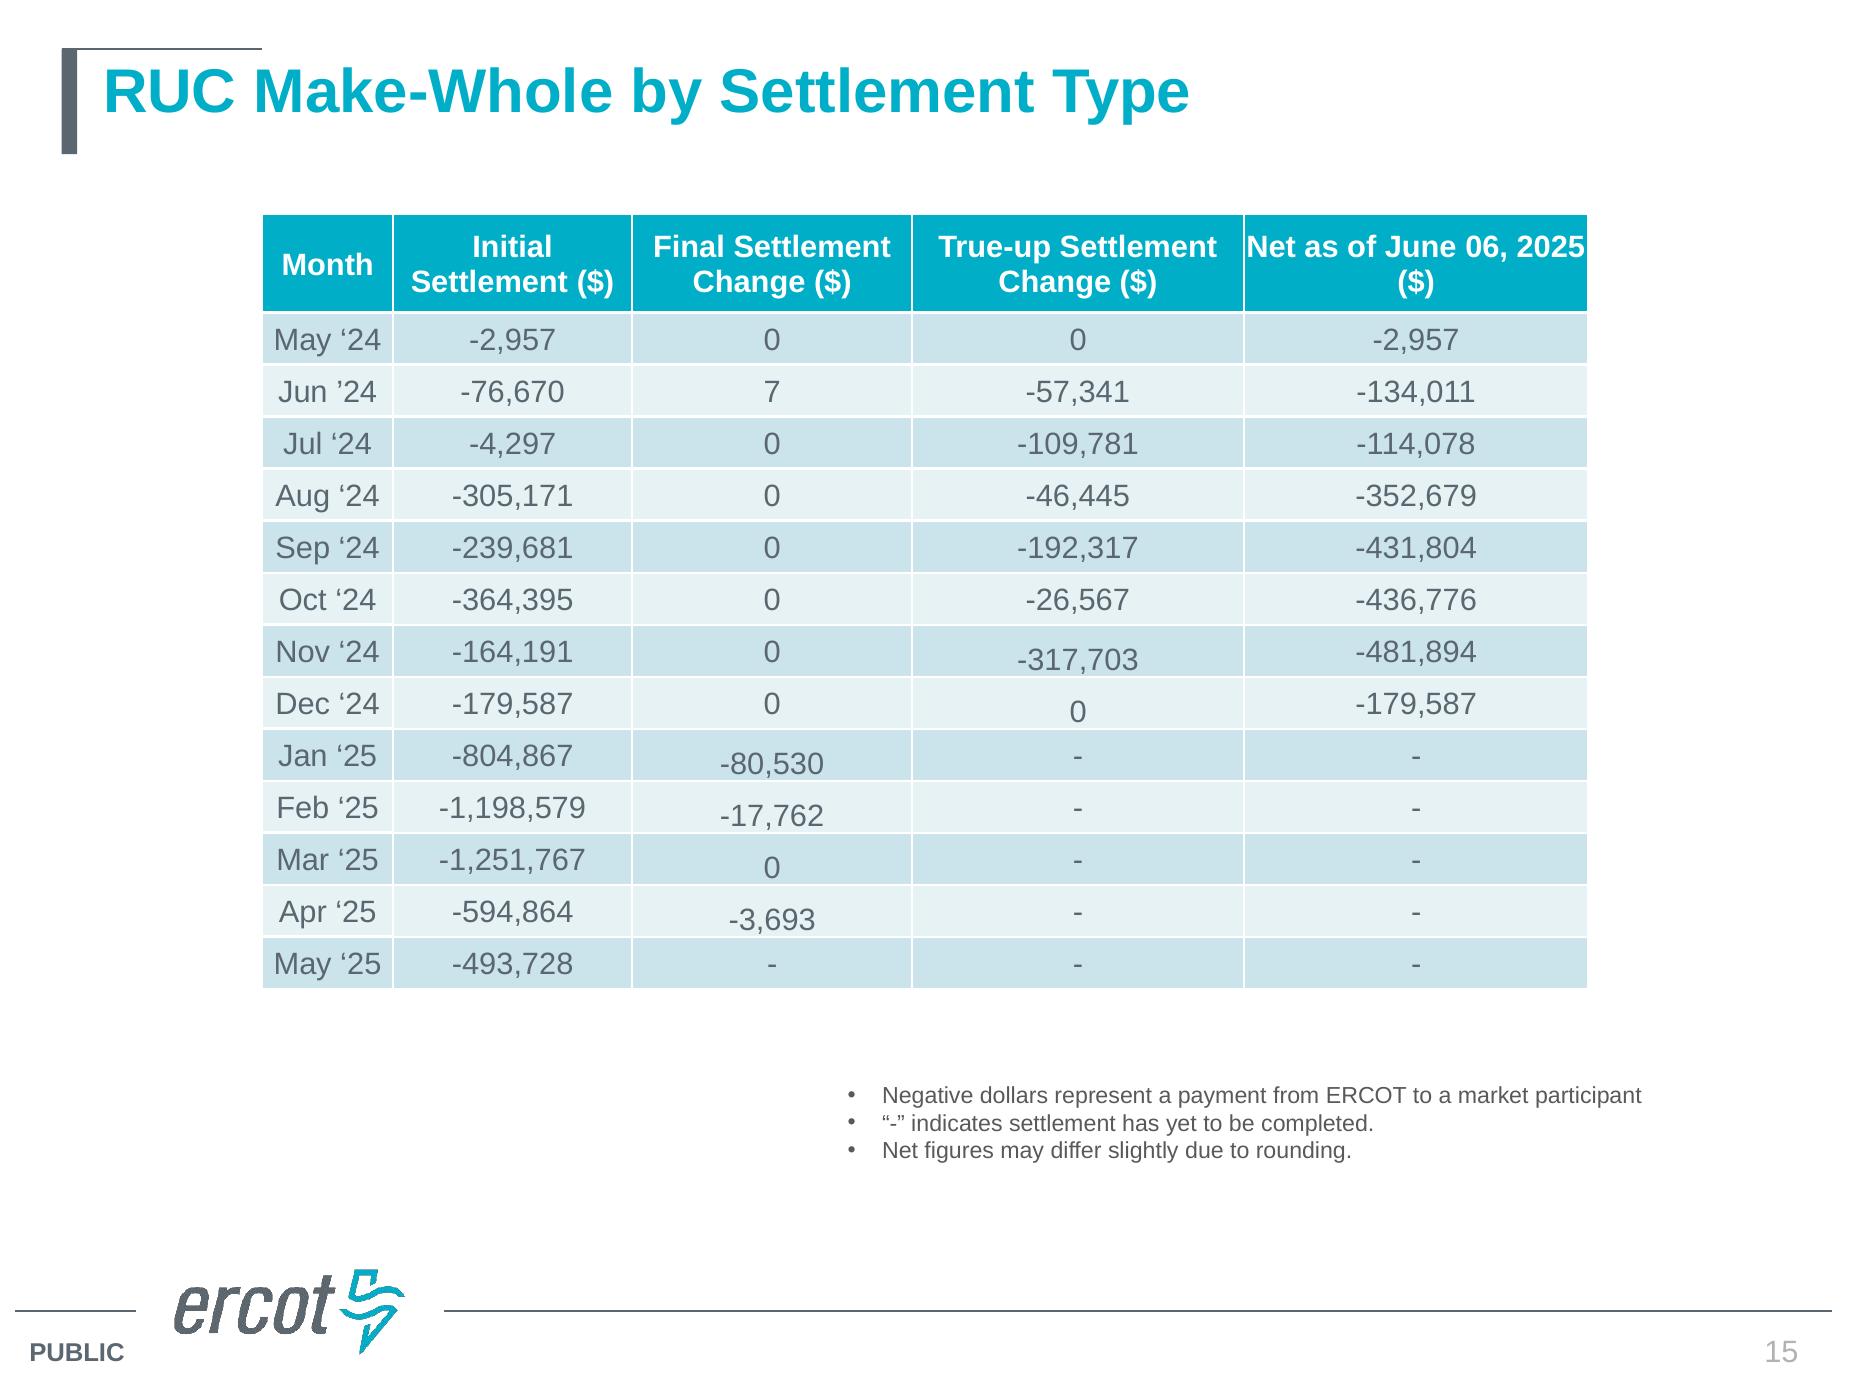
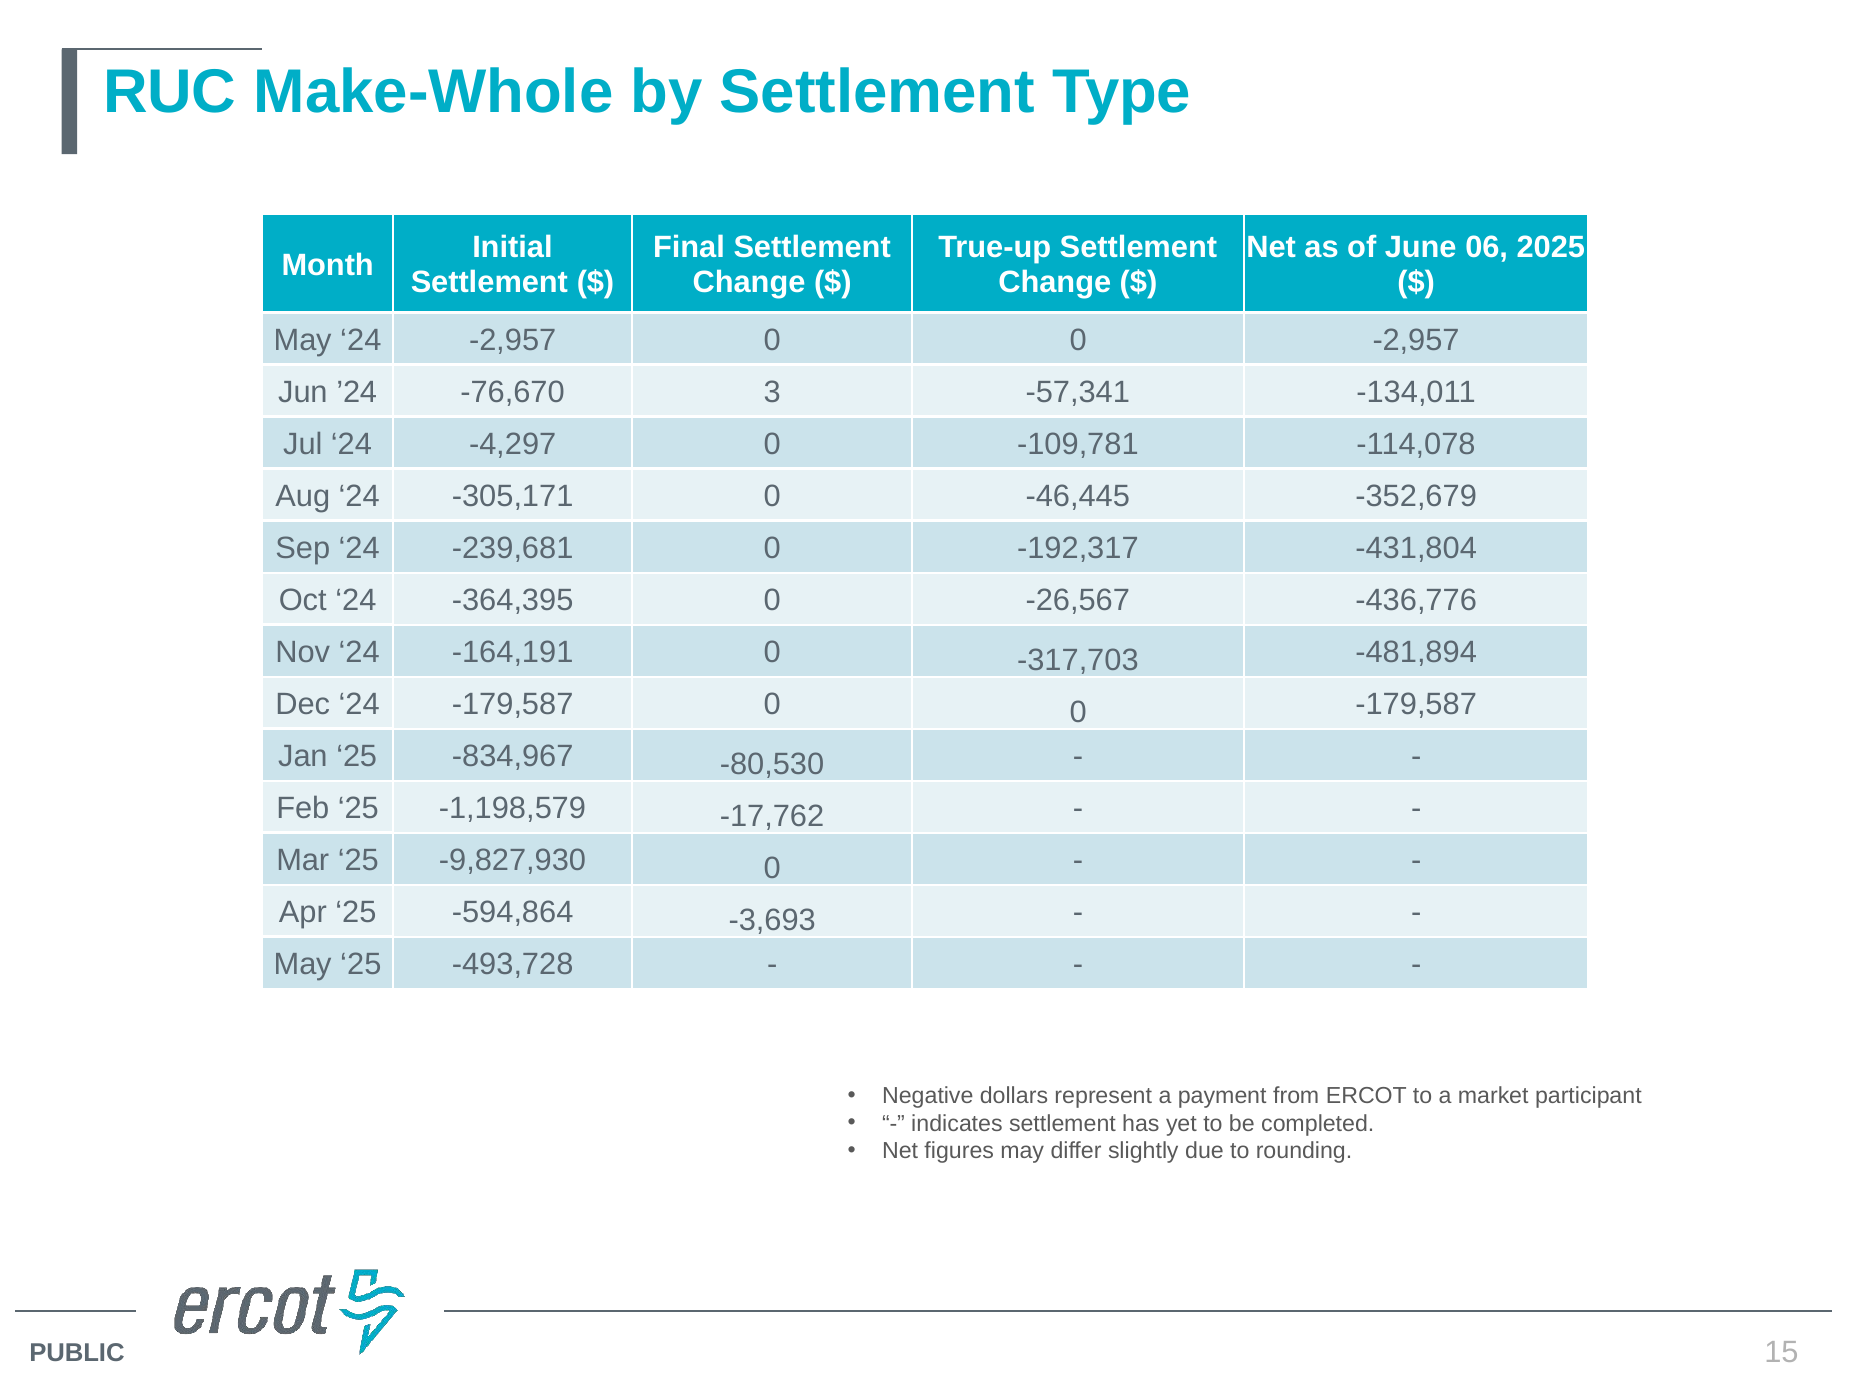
7: 7 -> 3 (772, 392)
-804,867: -804,867 -> -834,967 (513, 756)
-1,251,767: -1,251,767 -> -9,827,930 (513, 860)
